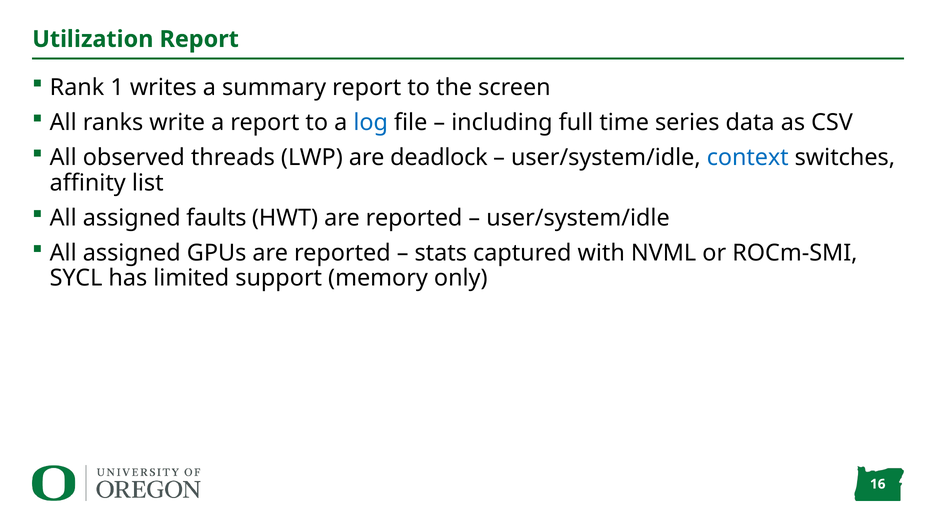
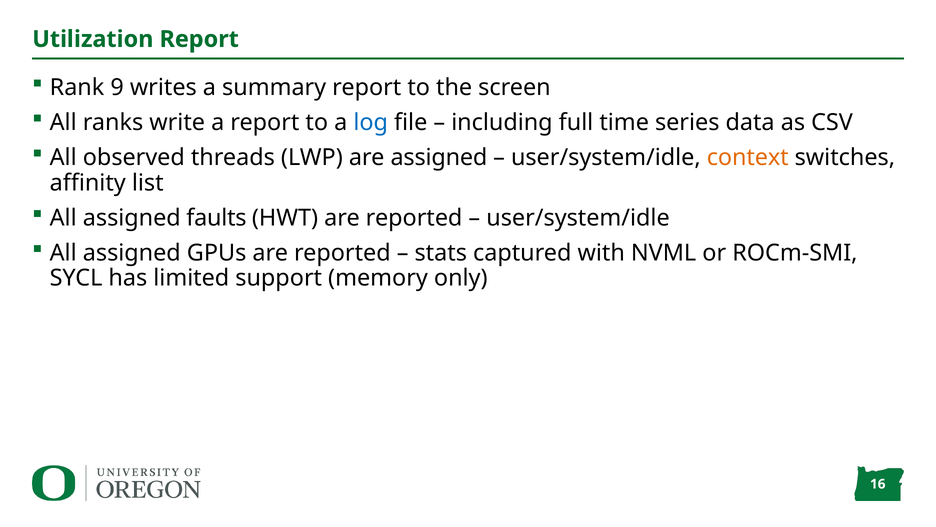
1: 1 -> 9 (117, 87)
are deadlock: deadlock -> assigned (439, 157)
context colour: blue -> orange (748, 157)
